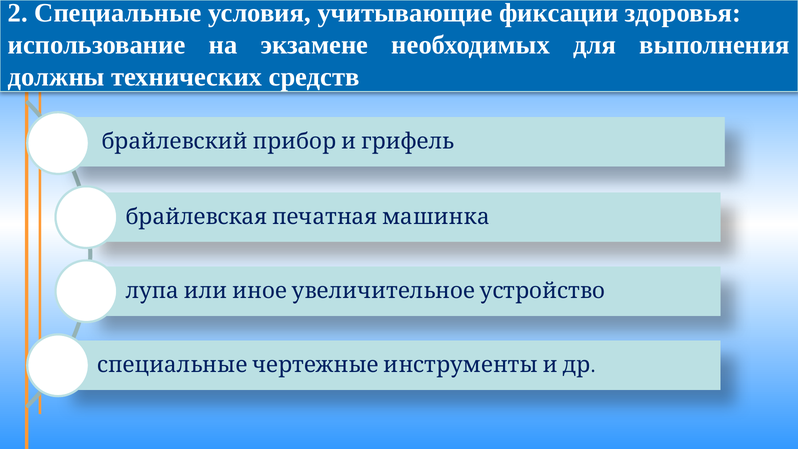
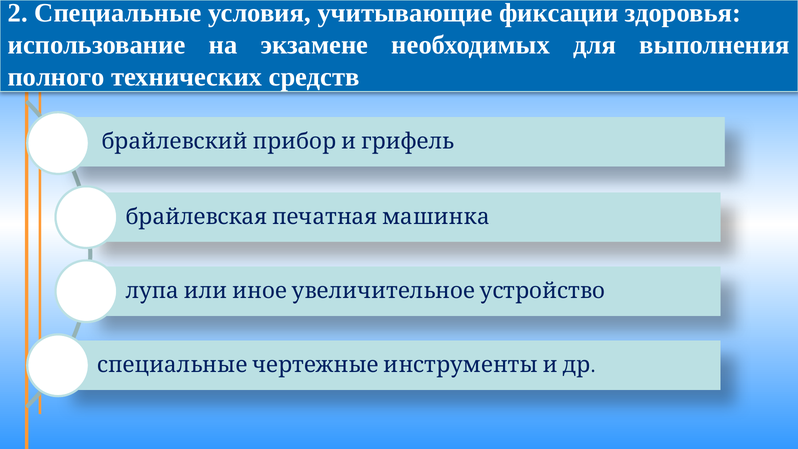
должны: должны -> полного (56, 77)
